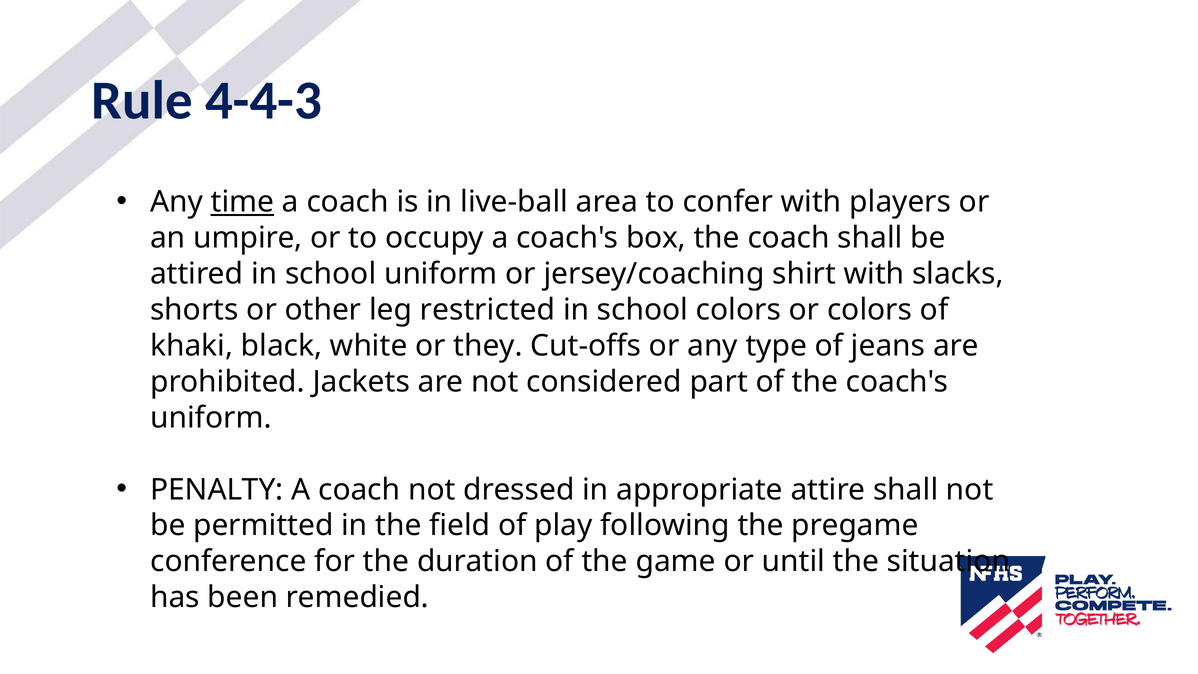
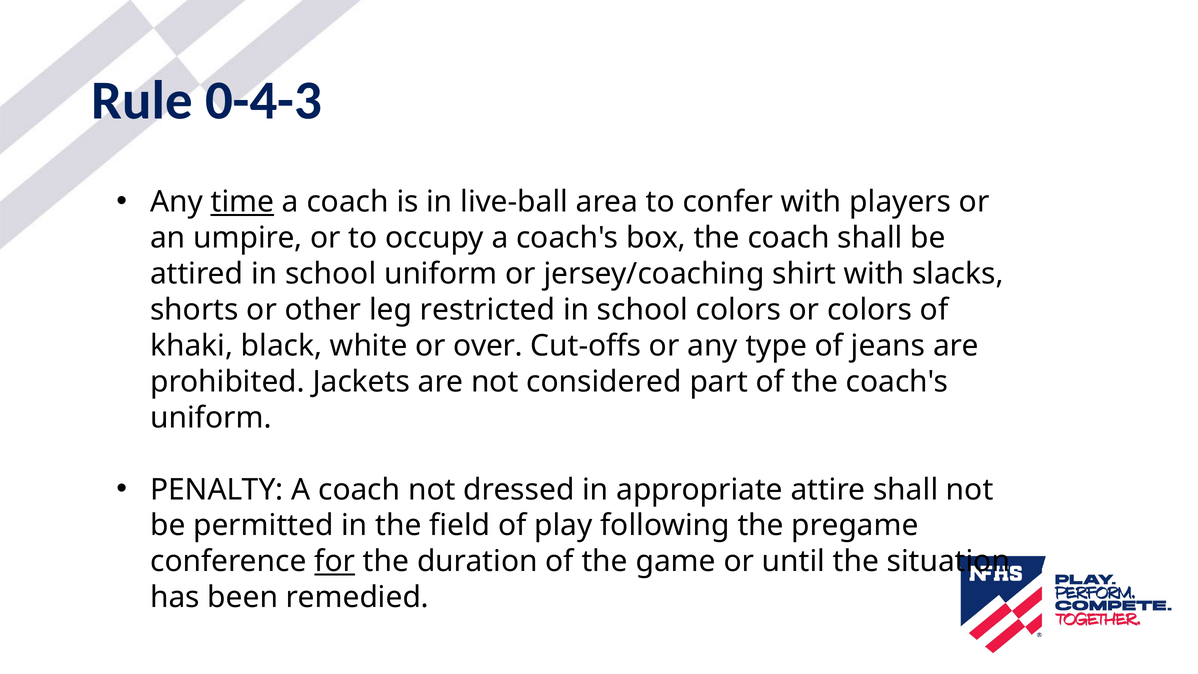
4-4-3: 4-4-3 -> 0-4-3 (264, 101)
they: they -> over (488, 346)
for underline: none -> present (335, 561)
